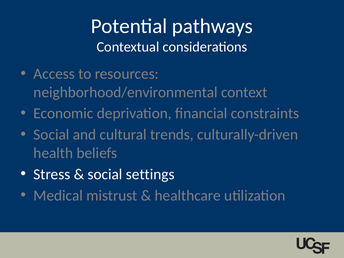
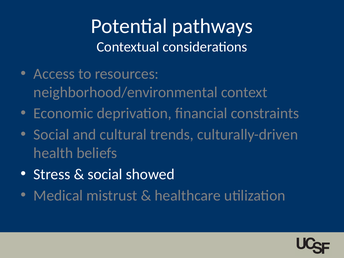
settings: settings -> showed (150, 174)
